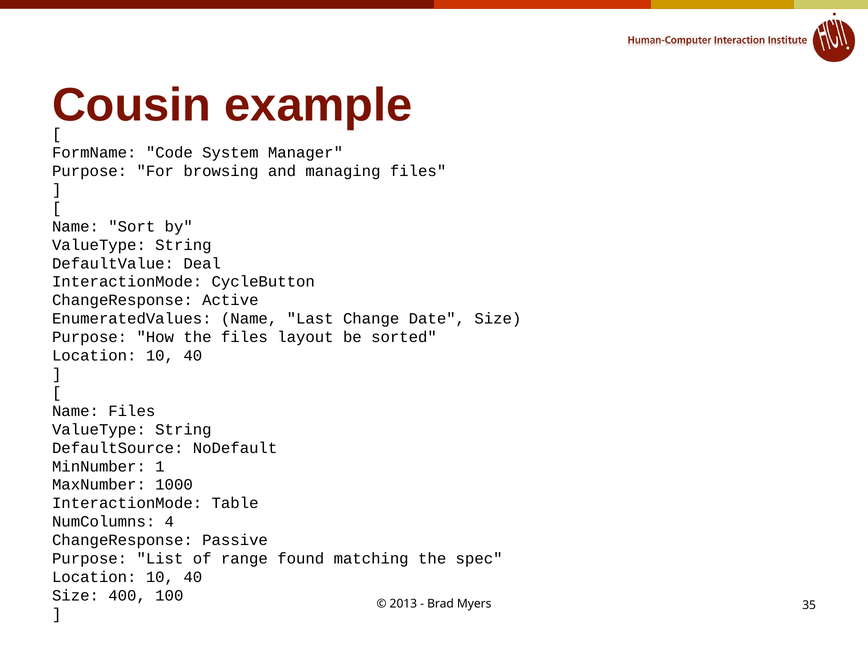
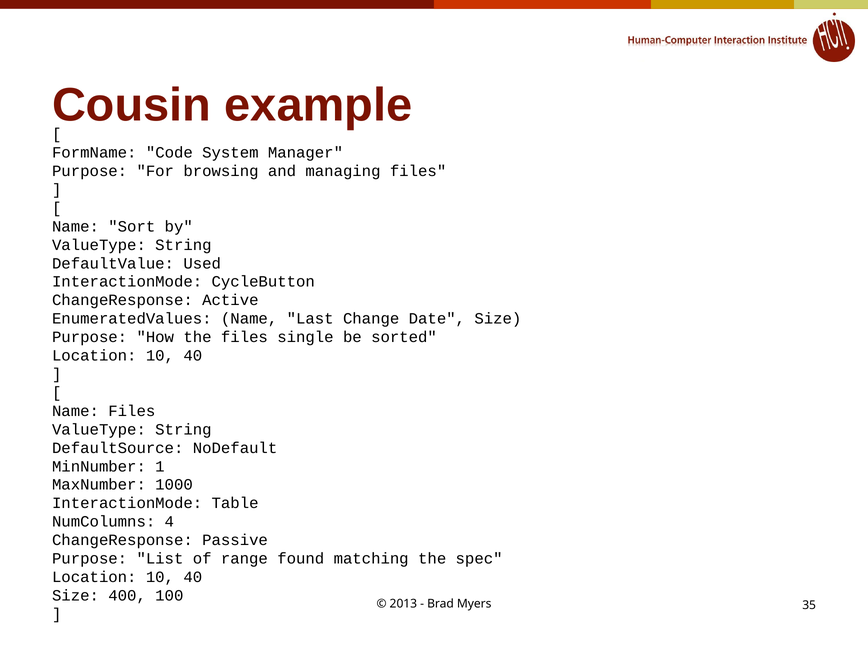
Deal: Deal -> Used (202, 263)
layout: layout -> single (305, 337)
